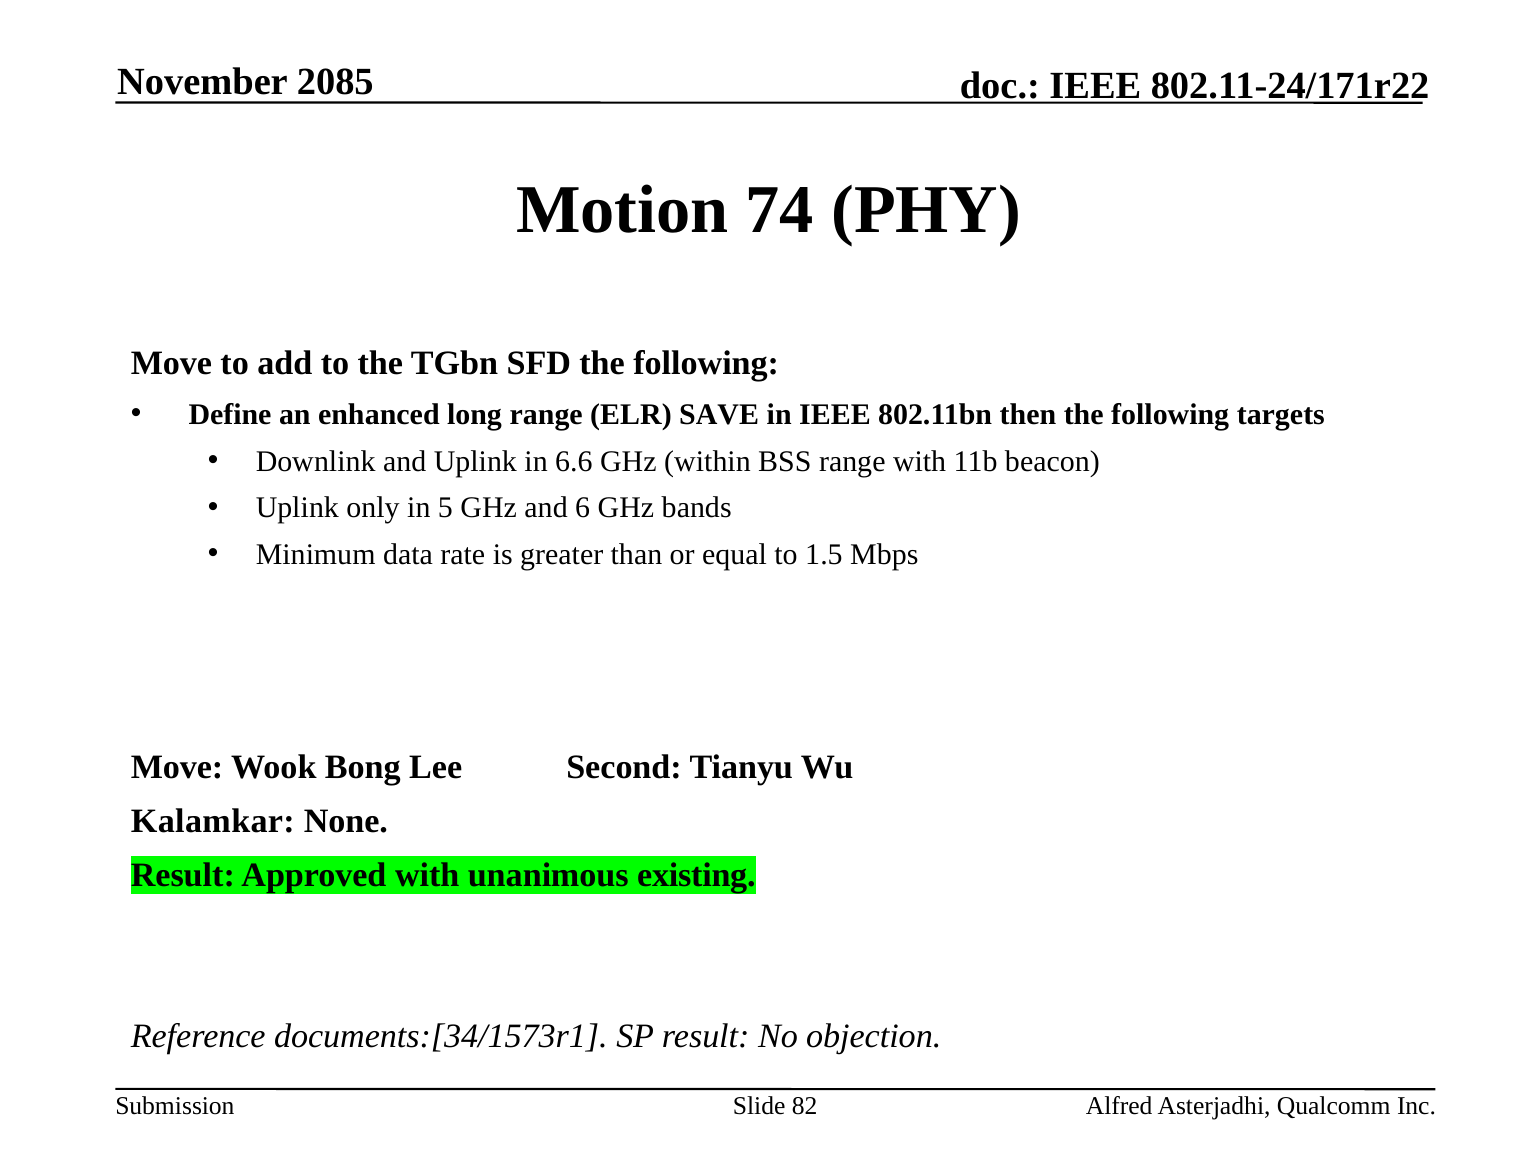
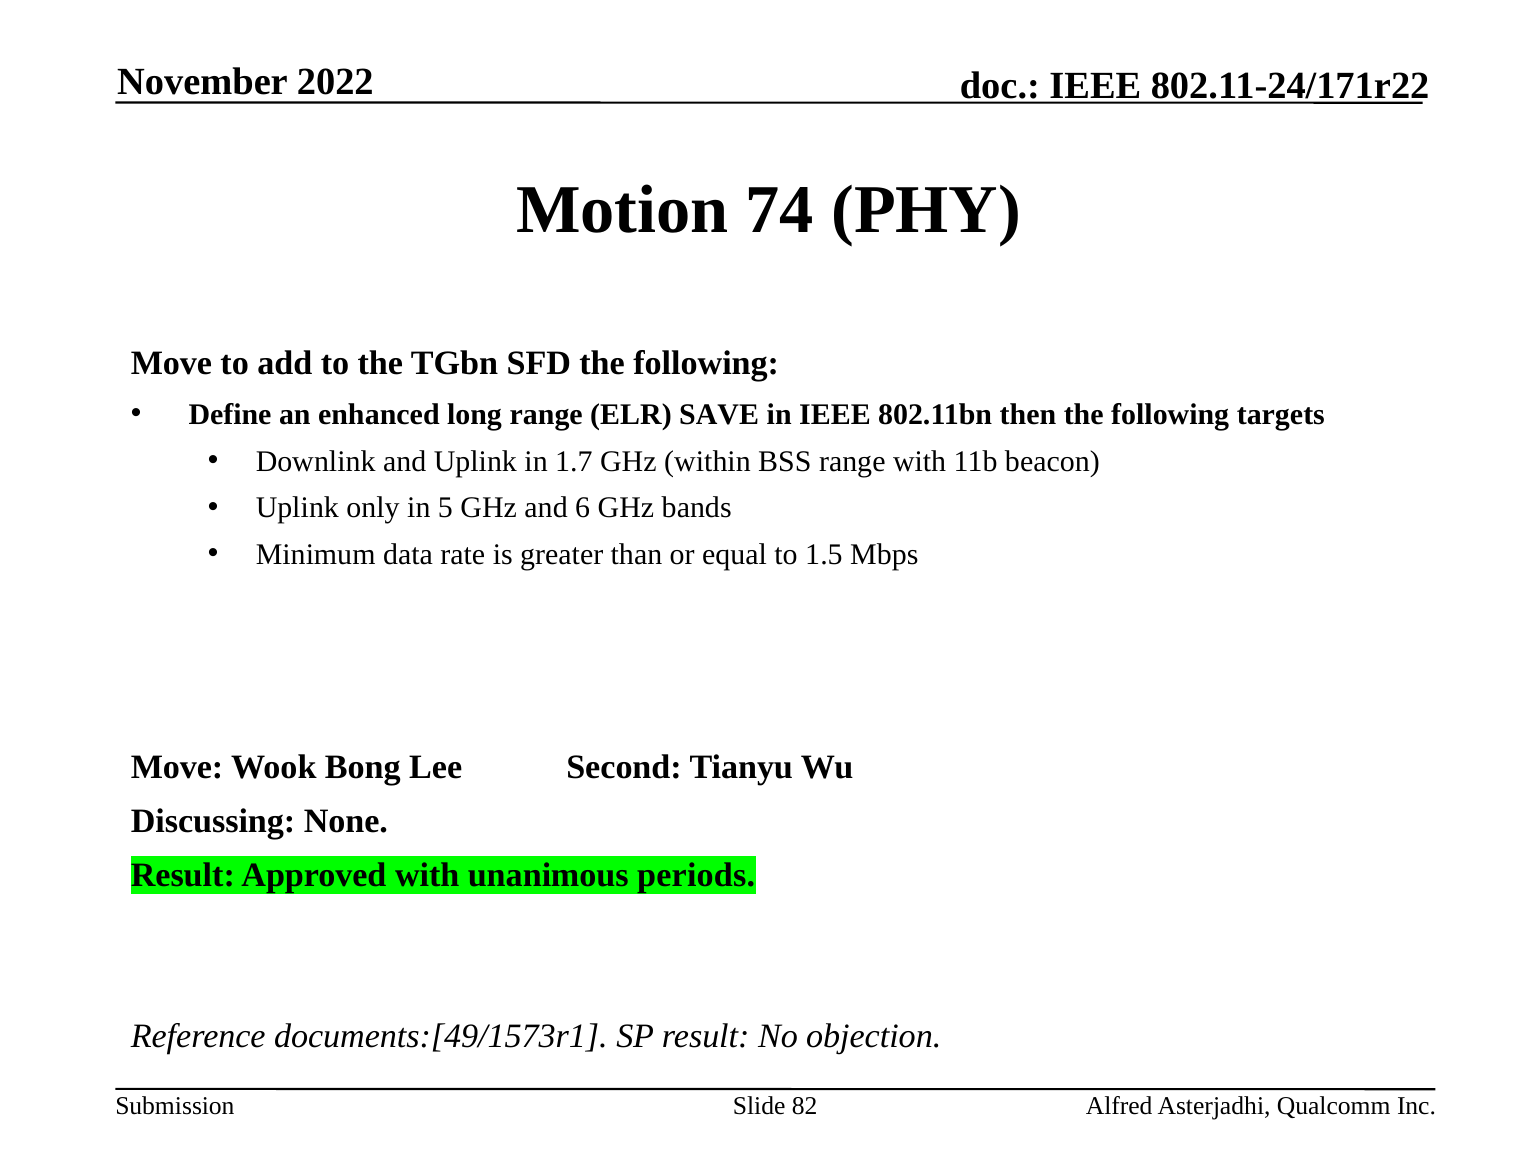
2085: 2085 -> 2022 (335, 82)
6.6: 6.6 -> 1.7 (574, 461)
Kalamkar: Kalamkar -> Discussing (213, 821)
existing: existing -> periods (696, 875)
documents:[34/1573r1: documents:[34/1573r1 -> documents:[49/1573r1 (441, 1037)
